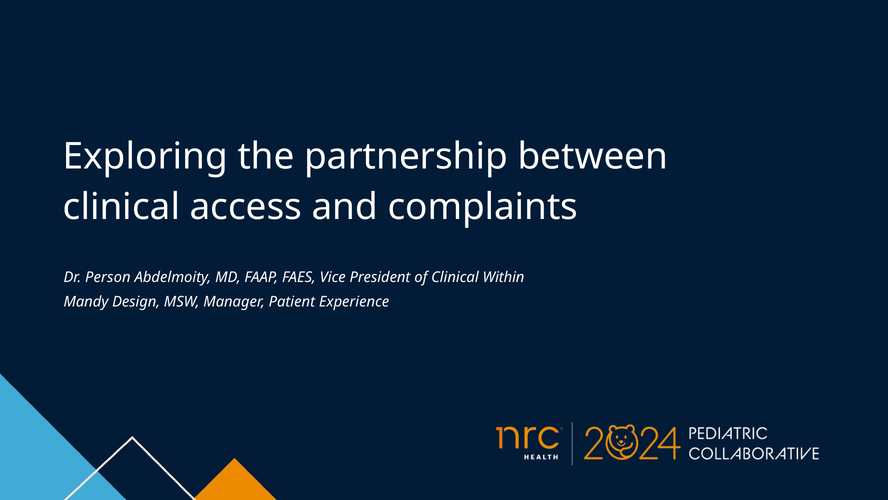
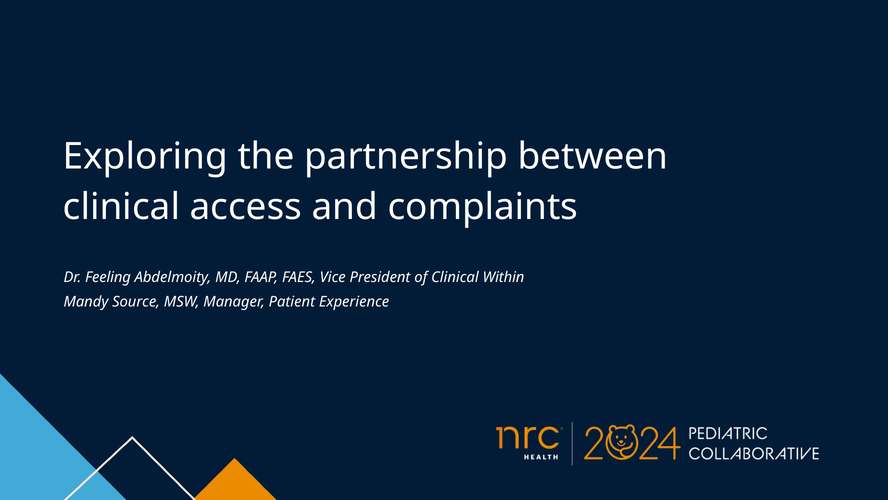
Person: Person -> Feeling (108, 277)
Design: Design -> Source (136, 302)
